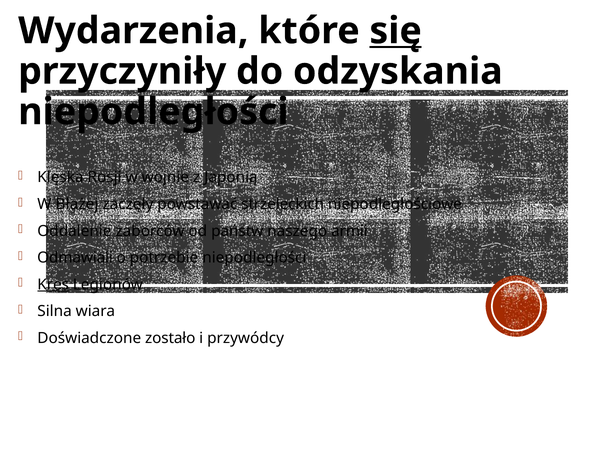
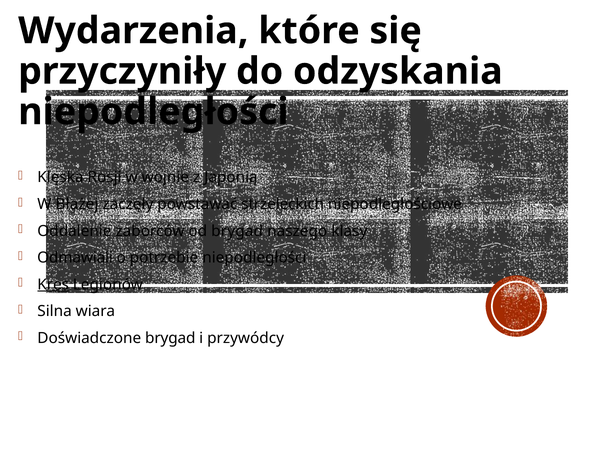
się underline: present -> none (396, 31)
od państw: państw -> brygad (237, 231)
armii: armii -> klasy (349, 231)
Doświadczone zostało: zostało -> brygad (170, 338)
